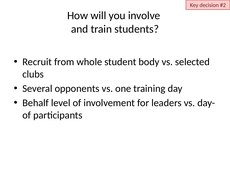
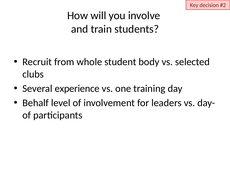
opponents: opponents -> experience (77, 88)
